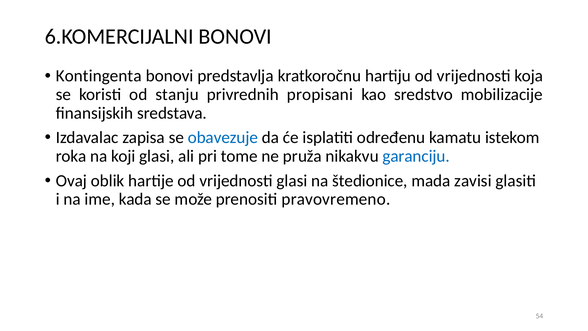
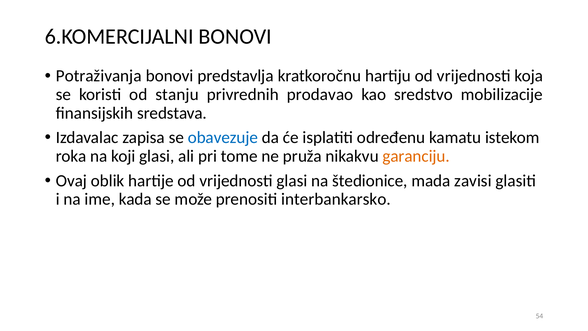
Kontingenta: Kontingenta -> Potraživanja (99, 76)
propisani: propisani -> prodavao (320, 94)
garanciju colour: blue -> orange (416, 156)
pravovremeno: pravovremeno -> interbankarsko (336, 199)
